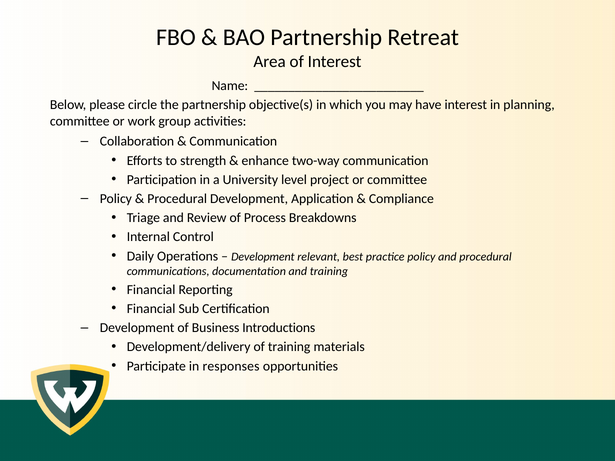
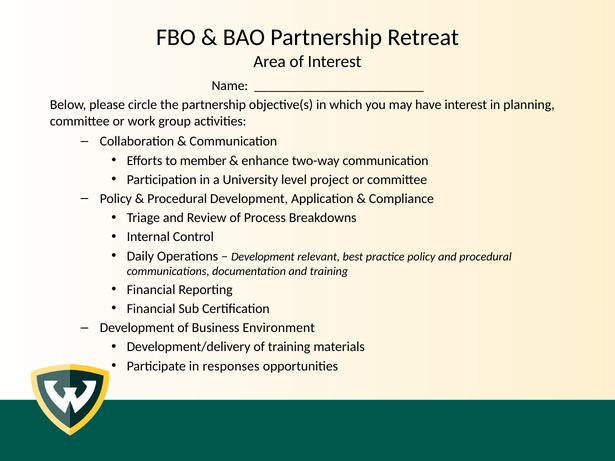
strength: strength -> member (203, 161)
Introductions: Introductions -> Environment (279, 328)
